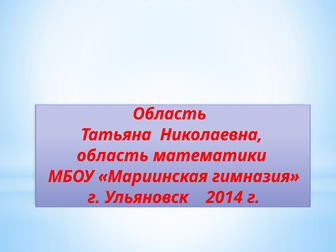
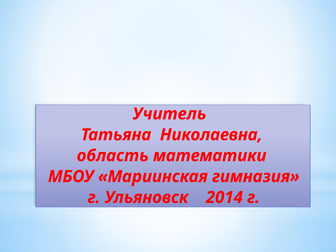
Область: Область -> Учитель (169, 114)
